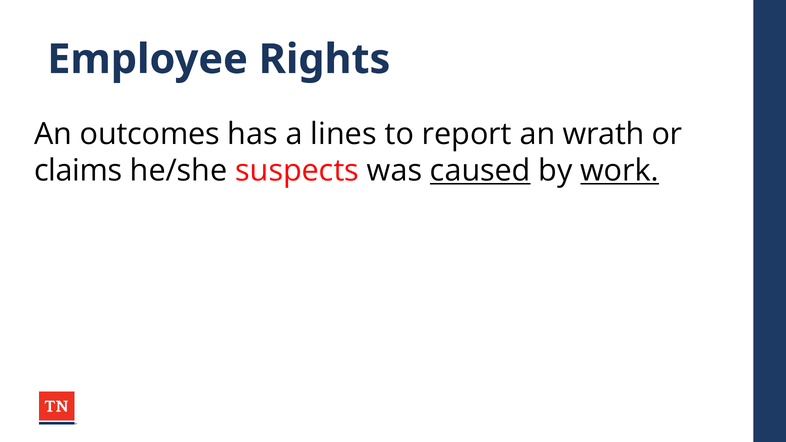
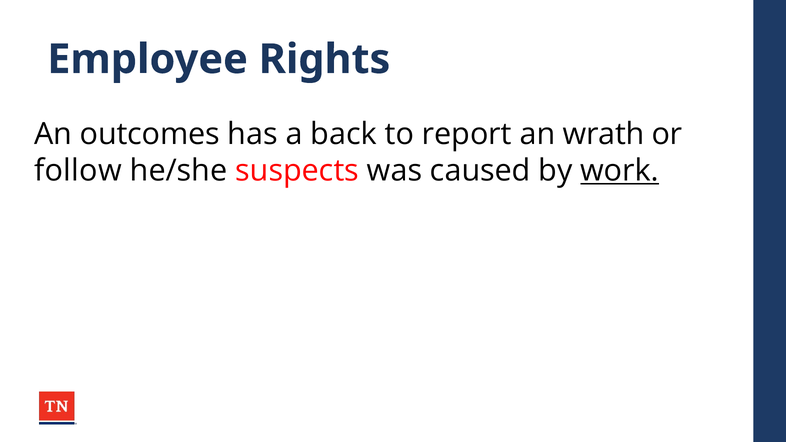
lines: lines -> back (344, 134)
claims: claims -> follow (78, 171)
caused underline: present -> none (480, 171)
